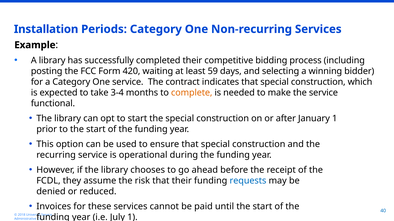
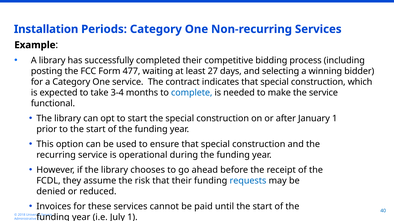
420: 420 -> 477 (131, 71)
59: 59 -> 27 (213, 71)
complete colour: orange -> blue (192, 93)
